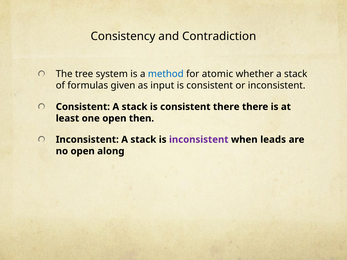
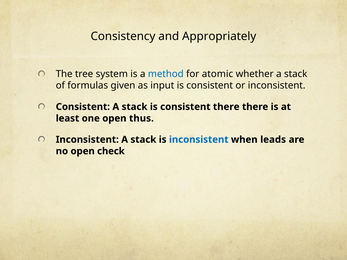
Contradiction: Contradiction -> Appropriately (219, 36)
then: then -> thus (141, 118)
inconsistent colour: purple -> blue (199, 140)
along: along -> check (111, 151)
